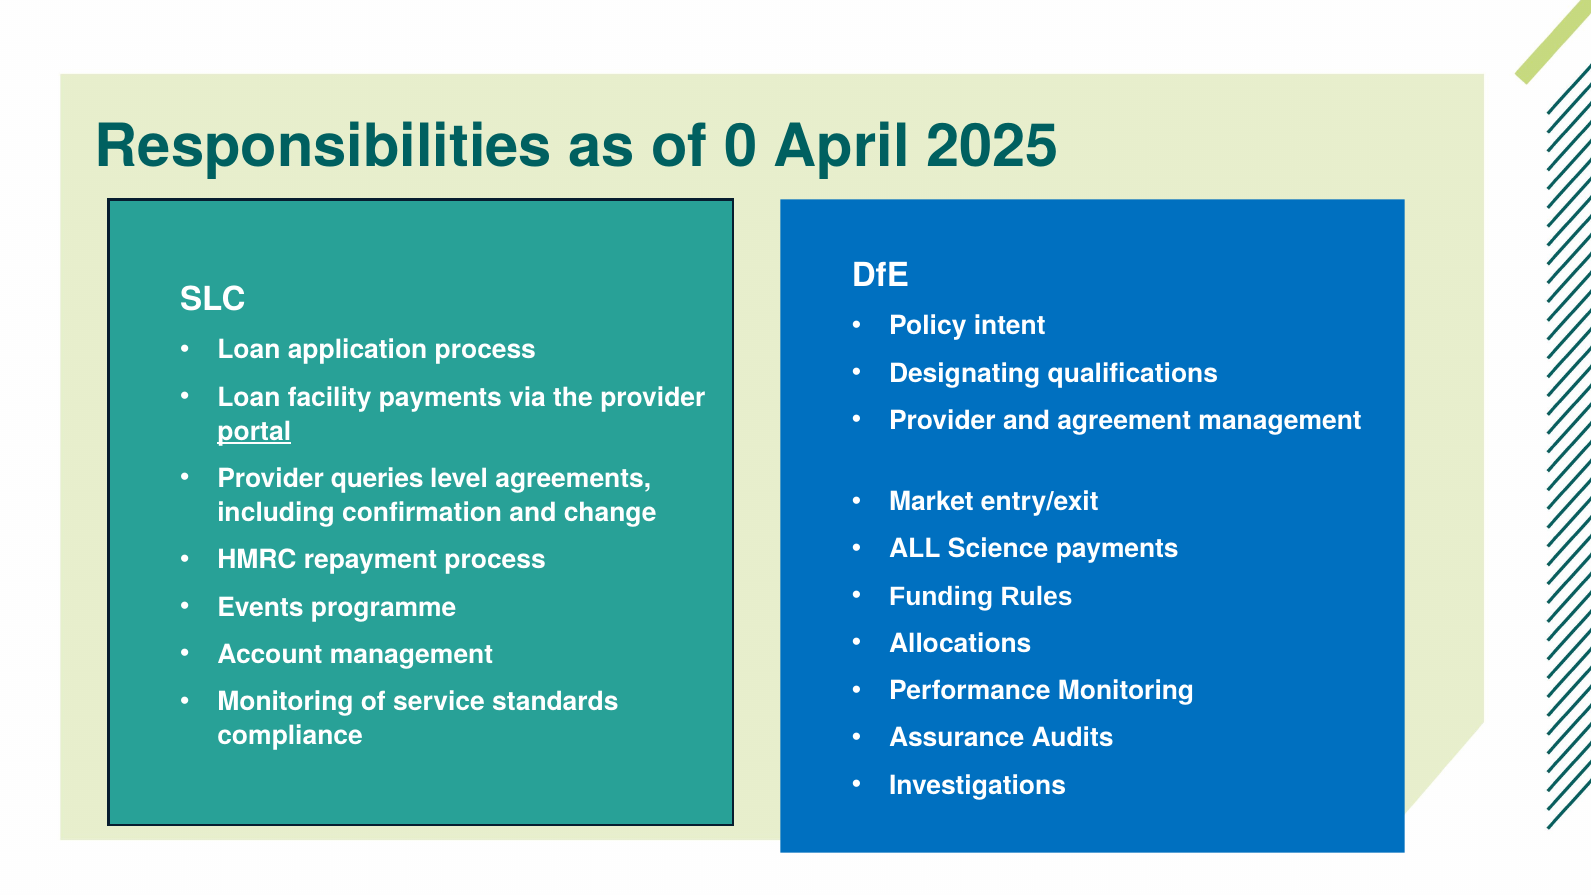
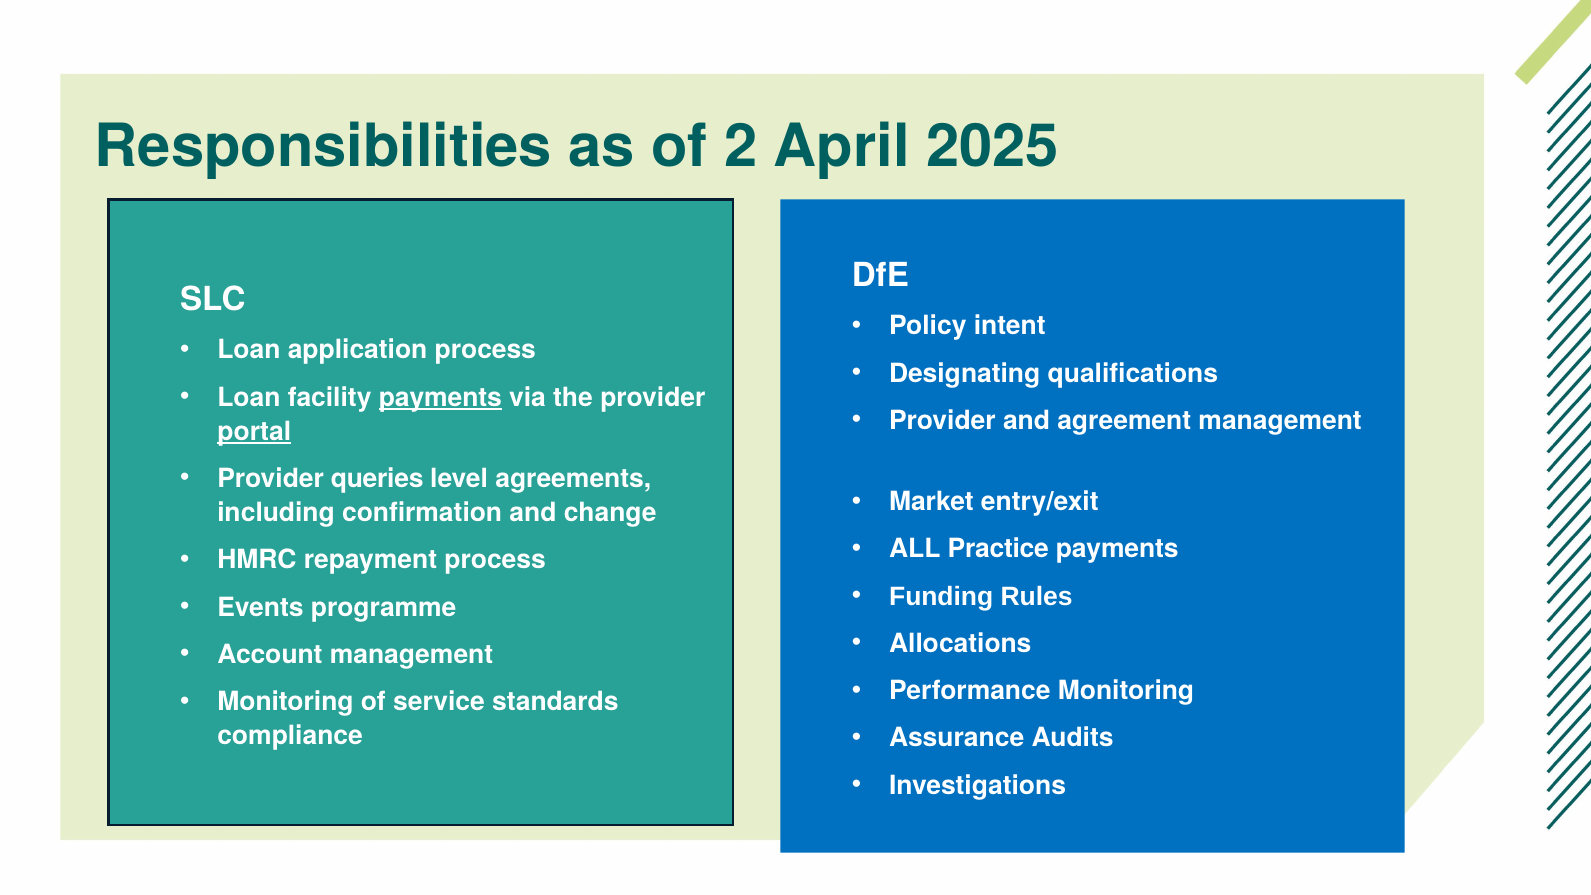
0: 0 -> 2 (741, 146)
payments underline: none -> present (440, 397)
Science: Science -> Practice (998, 549)
